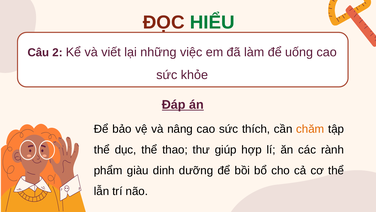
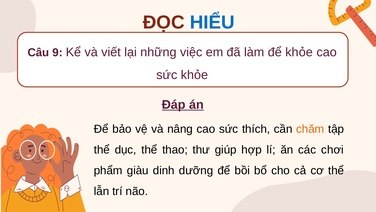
HIỂU colour: green -> blue (212, 22)
2: 2 -> 9 (58, 53)
để uống: uống -> khỏe (299, 52)
rành: rành -> chơi (332, 149)
